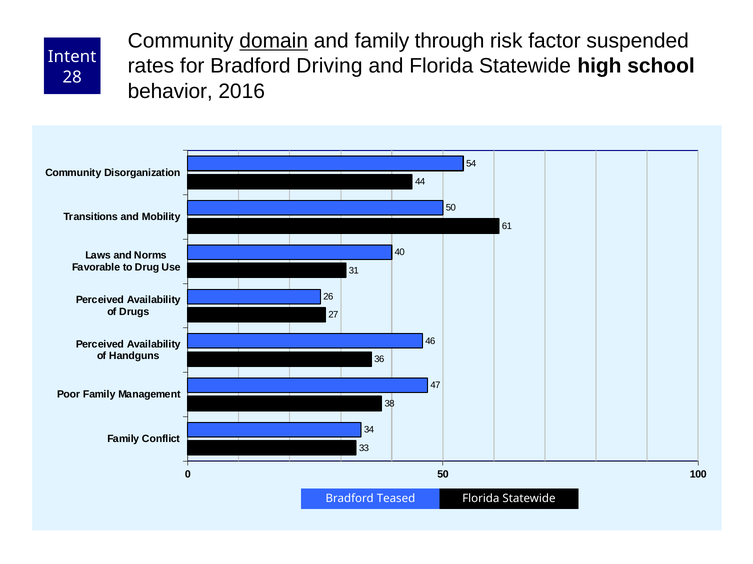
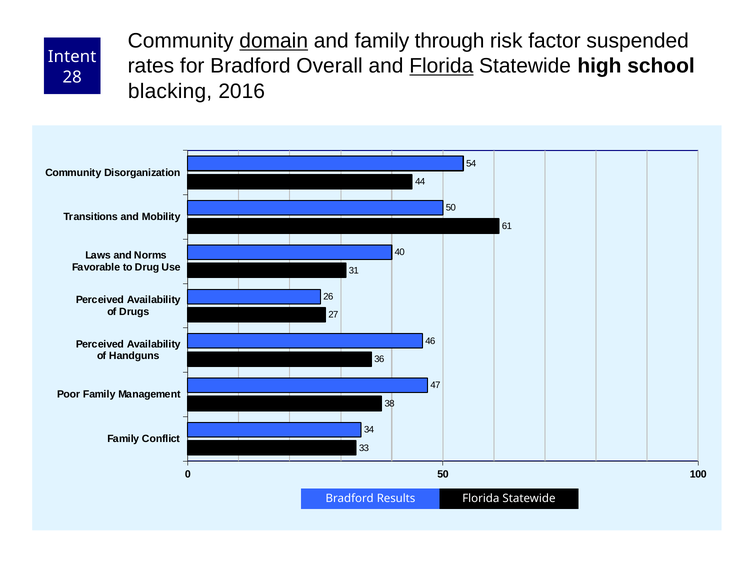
Driving: Driving -> Overall (330, 66)
Florida underline: none -> present (441, 66)
behavior: behavior -> blacking (170, 91)
Teased: Teased -> Results (396, 499)
